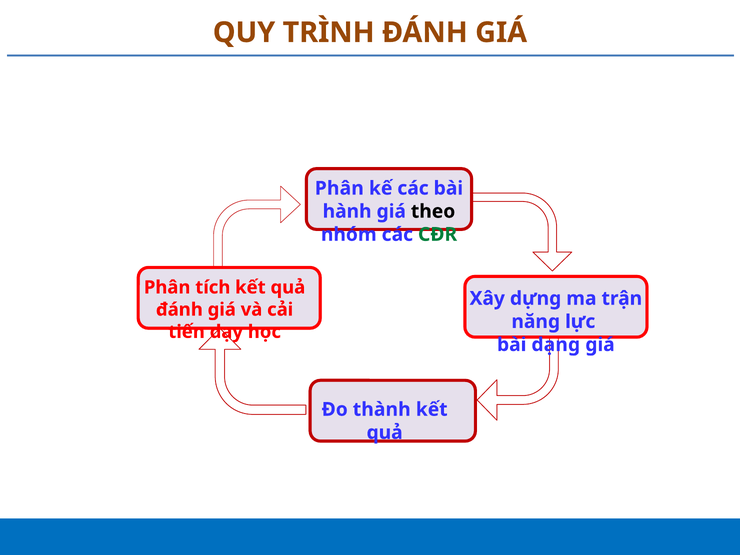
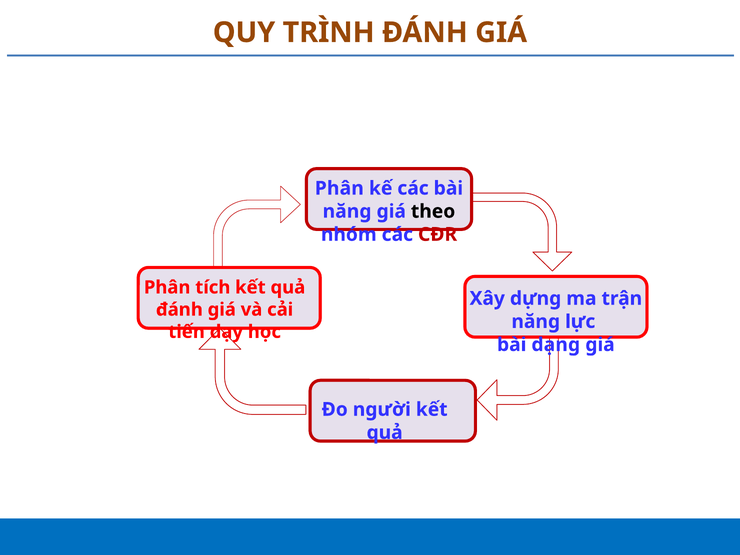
hành: hành -> năng (347, 211)
CĐR colour: green -> red (438, 235)
thành: thành -> người (382, 409)
